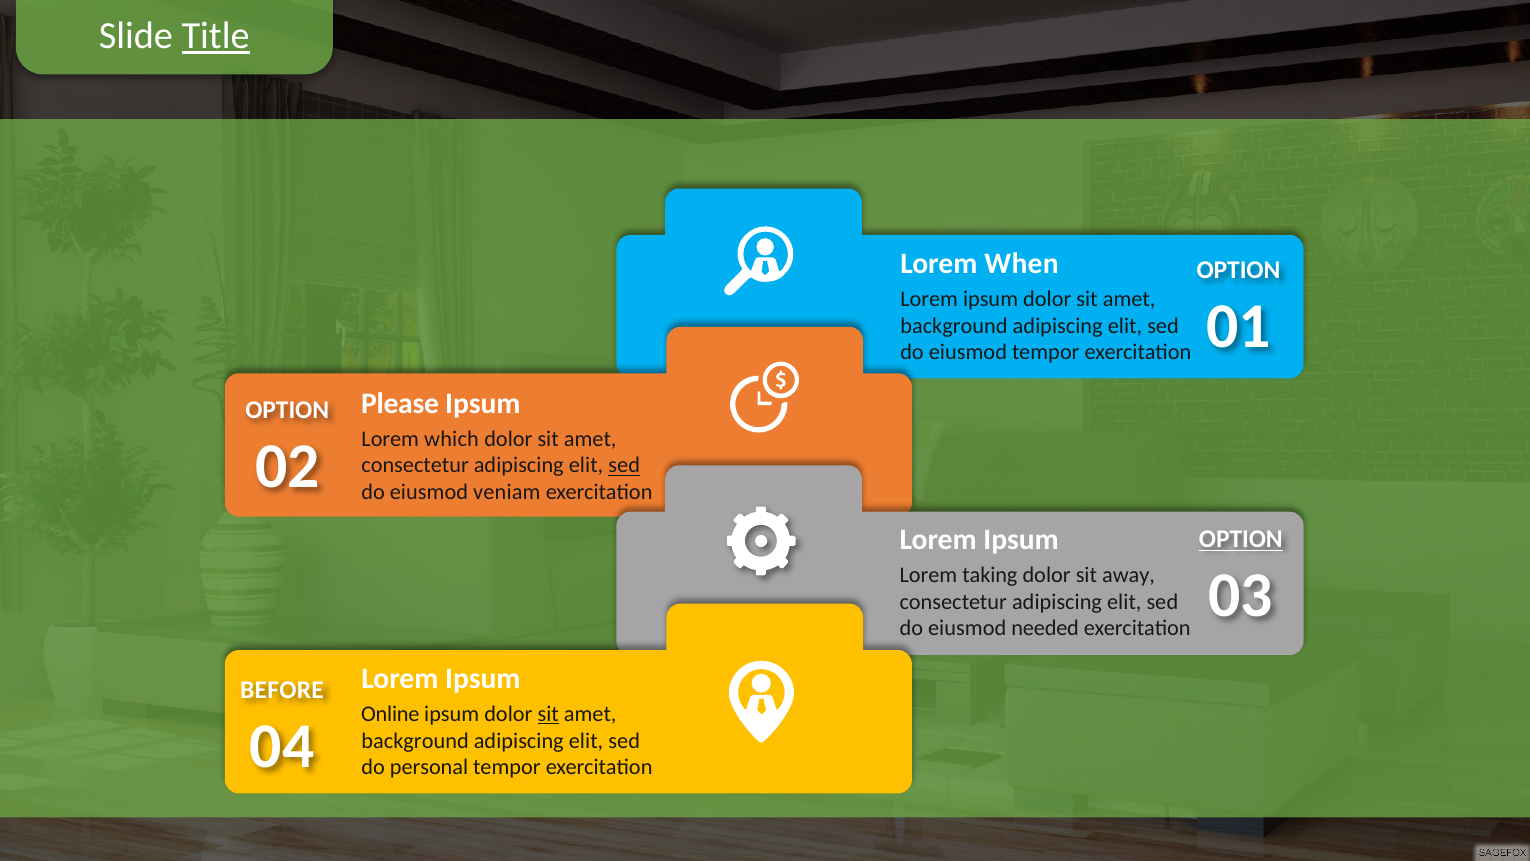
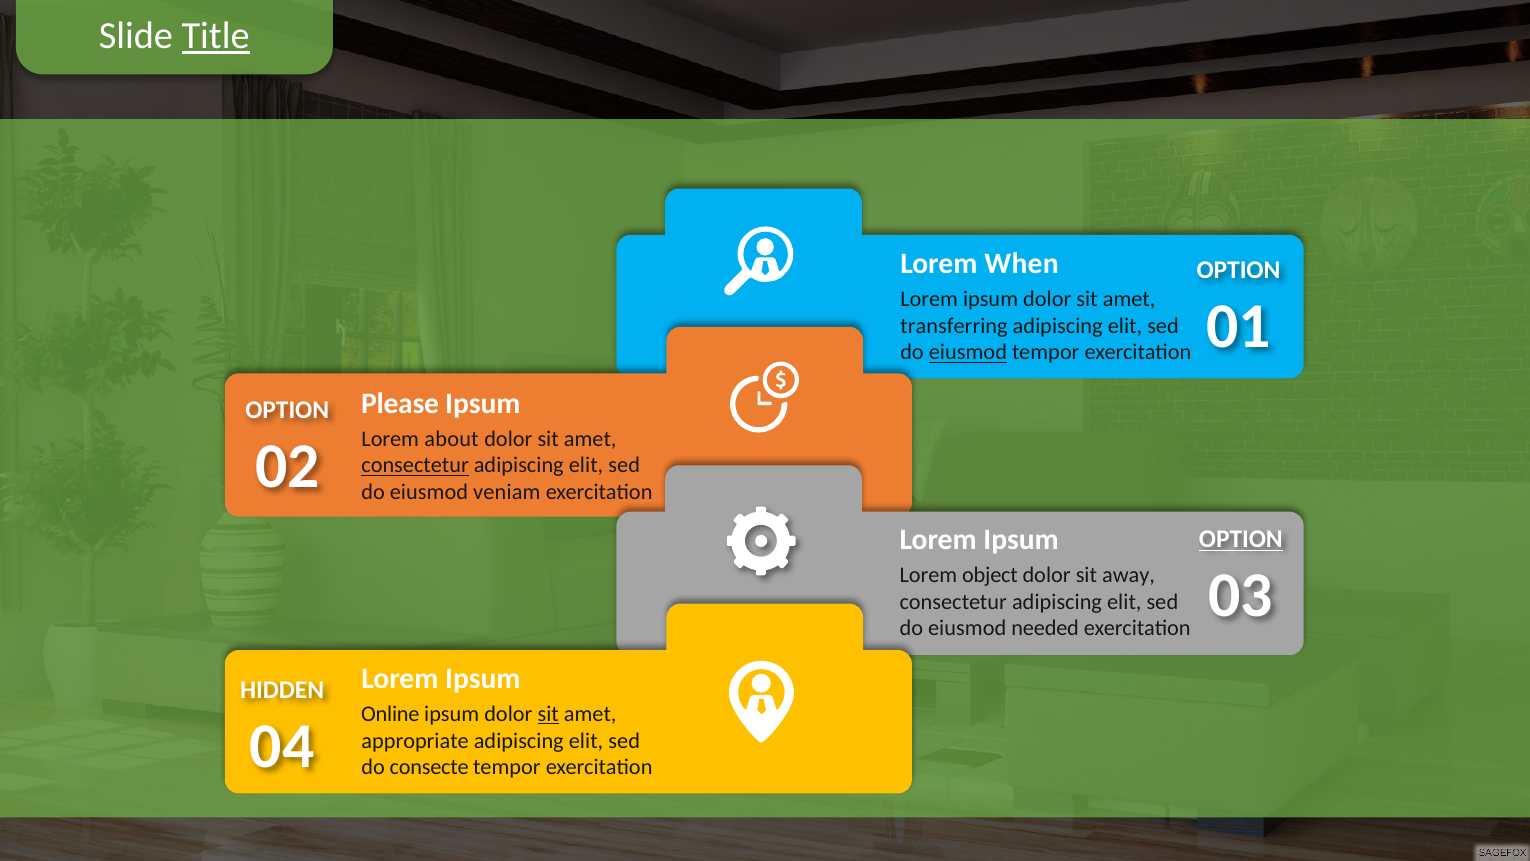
background: background -> transferring (954, 326)
eiusmod underline: none -> present (968, 352)
which: which -> about (452, 439)
consectetur underline: none -> present (415, 465)
sed underline: present -> none (624, 465)
taking: taking -> object (990, 575)
BEFORE: BEFORE -> HIDDEN (282, 690)
background: background -> appropriate (415, 740)
personal: personal -> consecte (429, 767)
